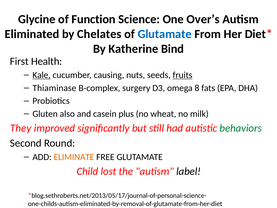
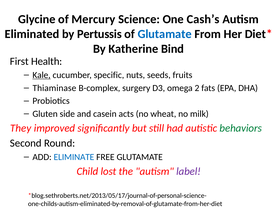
Function: Function -> Mercury (93, 19)
Over’s: Over’s -> Cash’s (203, 19)
Chelates: Chelates -> Pertussis (99, 34)
causing: causing -> specific (109, 75)
fruits underline: present -> none (183, 75)
8: 8 -> 2 (197, 88)
also: also -> side (67, 114)
plus: plus -> acts (126, 114)
ELIMINATE colour: orange -> blue (74, 157)
label colour: black -> purple (189, 171)
